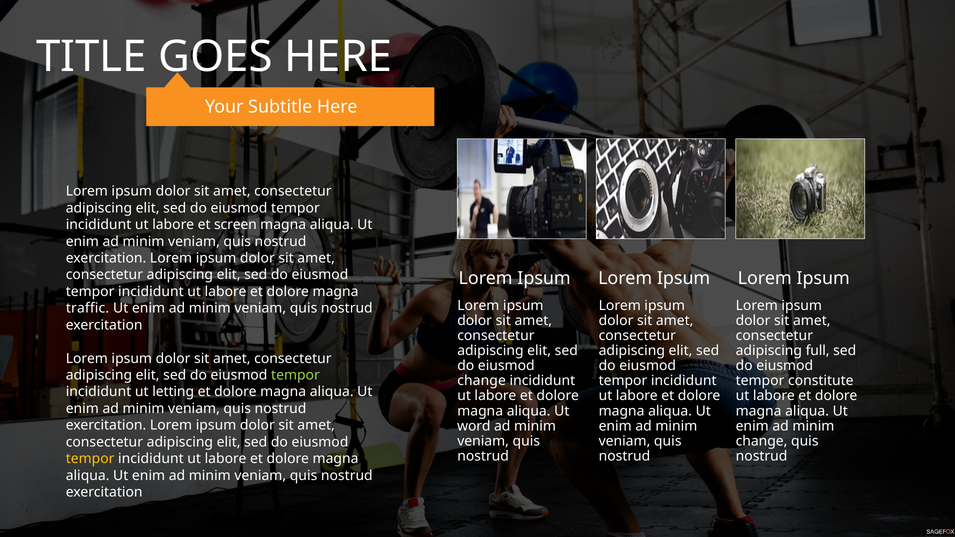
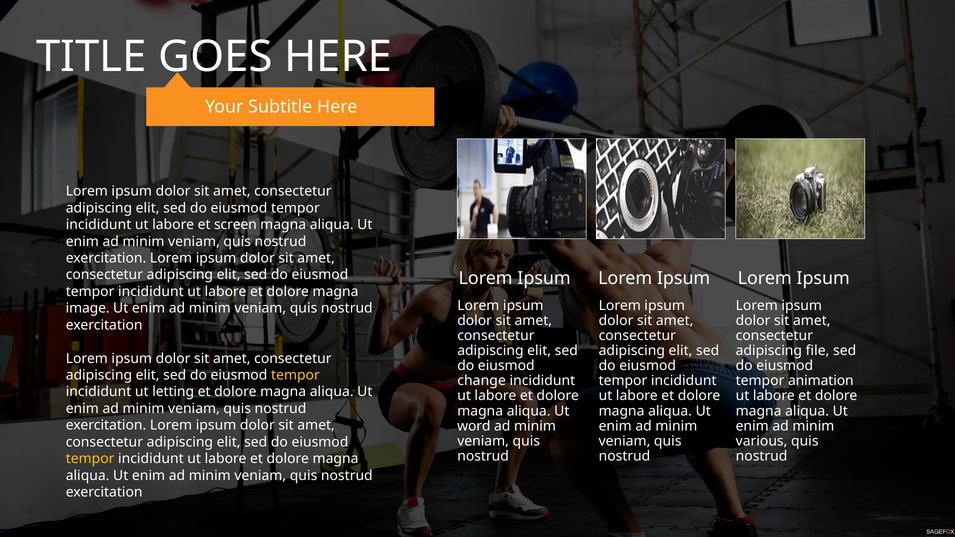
traffic: traffic -> image (88, 308)
full: full -> file (818, 351)
tempor colour: light green -> yellow (295, 375)
constitute: constitute -> animation (821, 381)
change: change -> various (762, 441)
